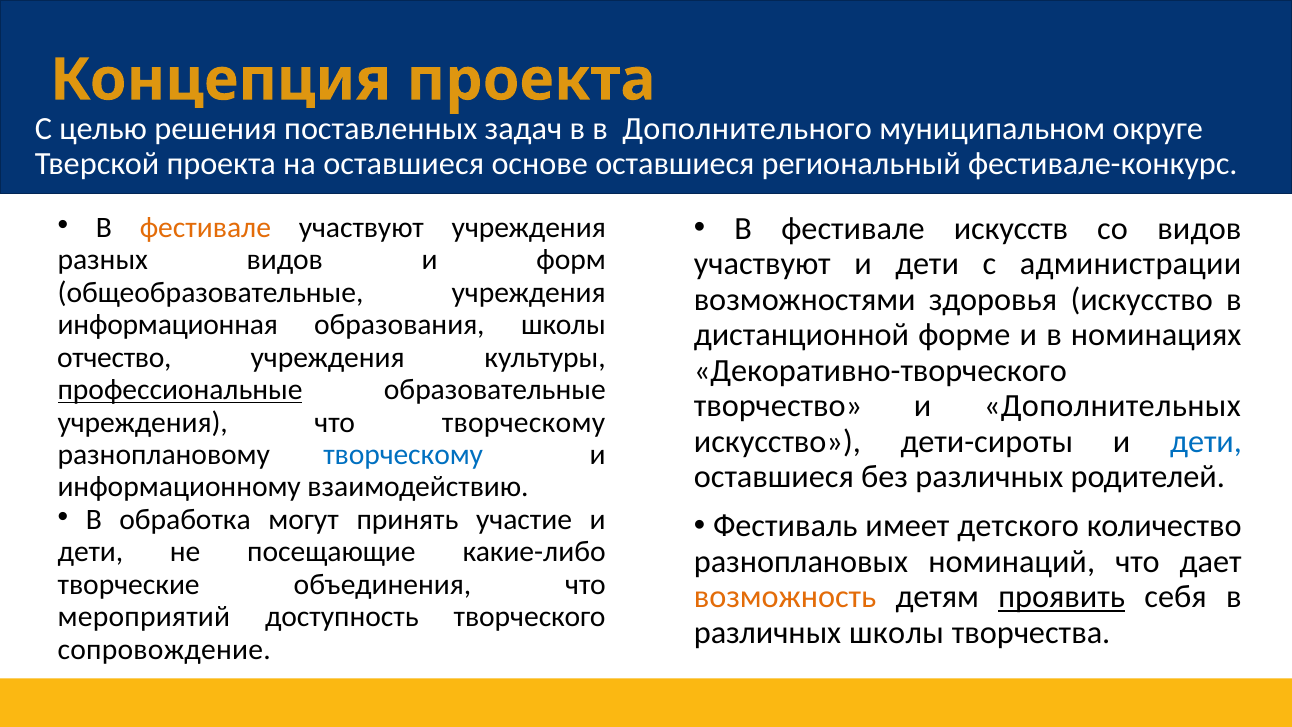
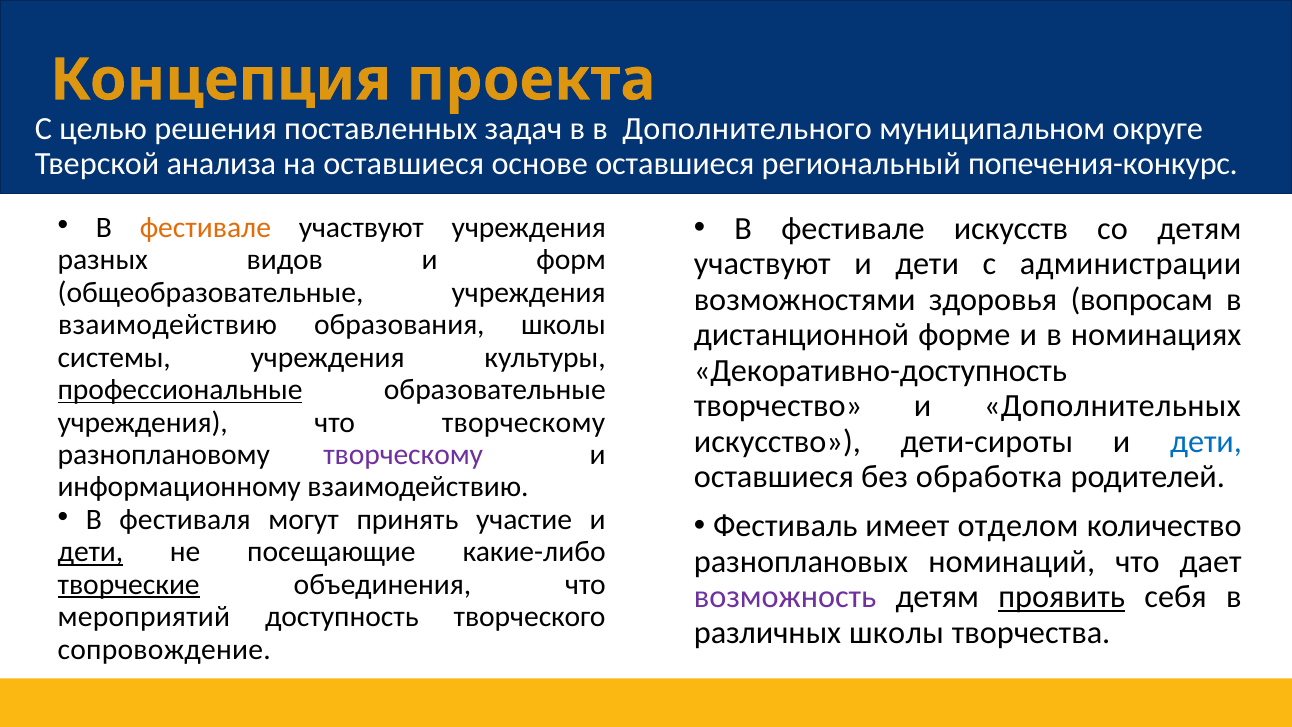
Тверской проекта: проекта -> анализа (221, 164)
фестивале-конкурс: фестивале-конкурс -> попечения-конкурс (1103, 164)
со видов: видов -> детям (1199, 229)
здоровья искусство: искусство -> вопросам (1142, 300)
информационная: информационная -> взаимодействию (168, 325)
отчество: отчество -> системы (114, 357)
Декоративно-творческого: Декоративно-творческого -> Декоративно-доступность (880, 371)
творческому colour: blue -> purple (403, 455)
без различных: различных -> обработка (989, 477)
обработка: обработка -> фестиваля (185, 519)
детского: детского -> отделом (1018, 526)
дети underline: none -> present (90, 552)
творческие underline: none -> present (129, 584)
возможность colour: orange -> purple (785, 597)
